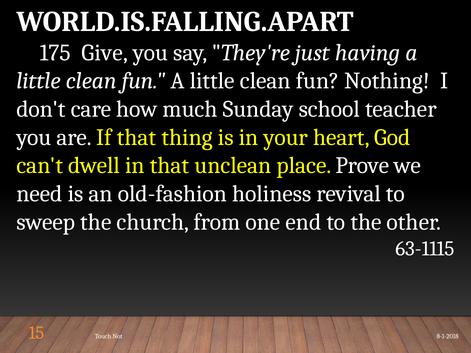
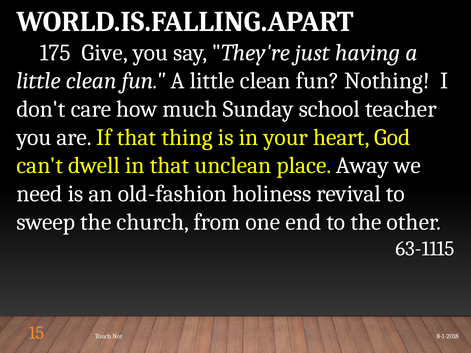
Prove: Prove -> Away (362, 166)
